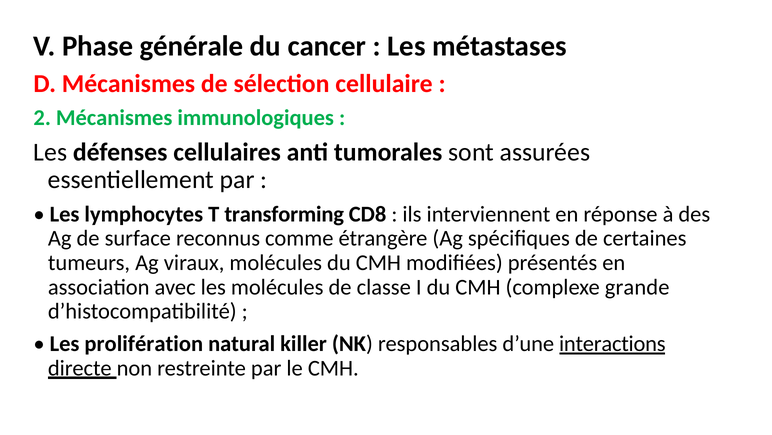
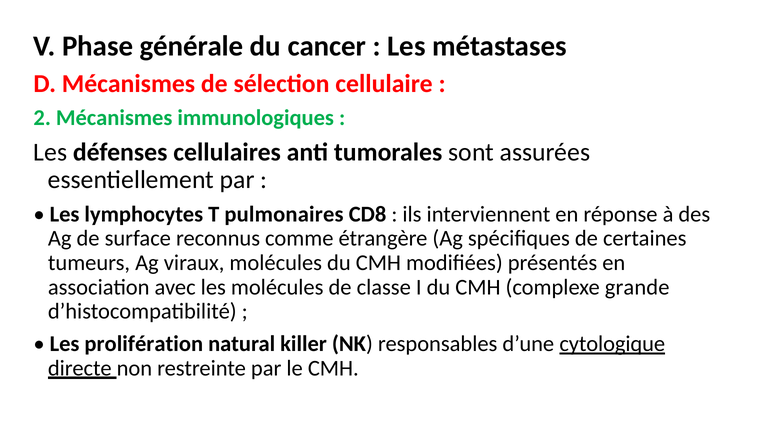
transforming: transforming -> pulmonaires (284, 214)
interactions: interactions -> cytologique (612, 343)
